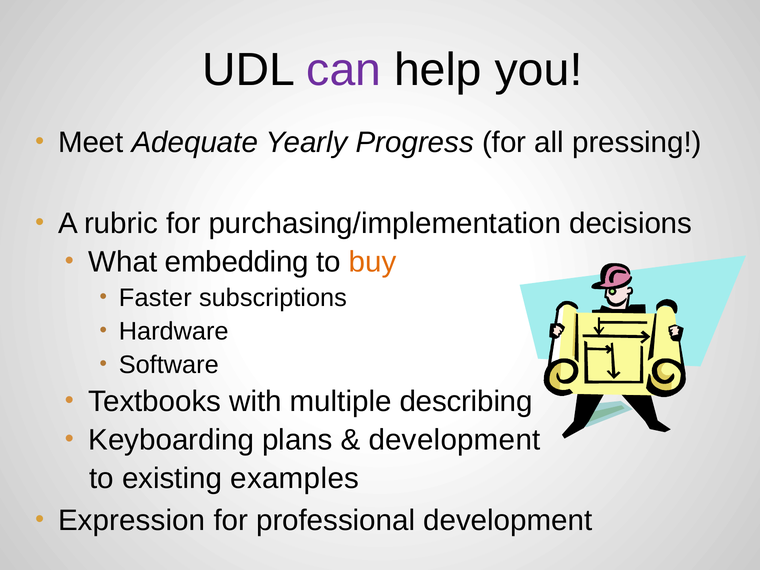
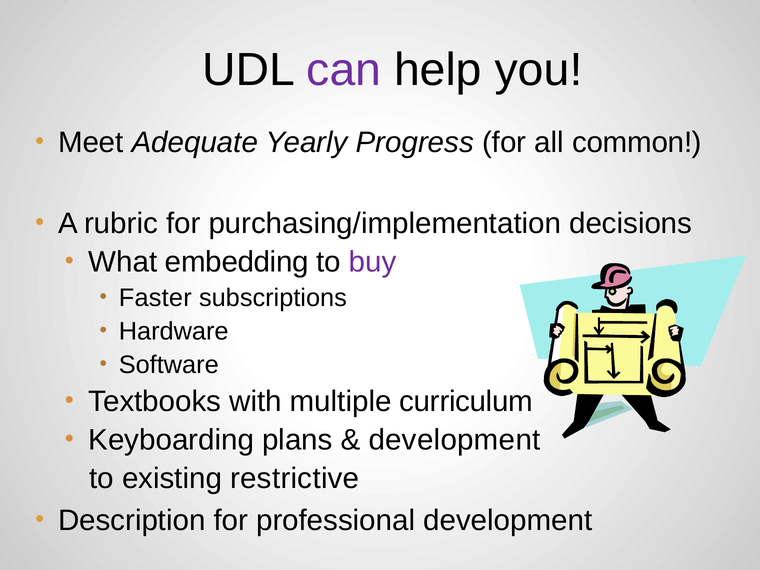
pressing: pressing -> common (637, 142)
buy colour: orange -> purple (373, 262)
describing: describing -> curriculum (466, 401)
examples: examples -> restrictive (295, 479)
Expression: Expression -> Description (132, 521)
